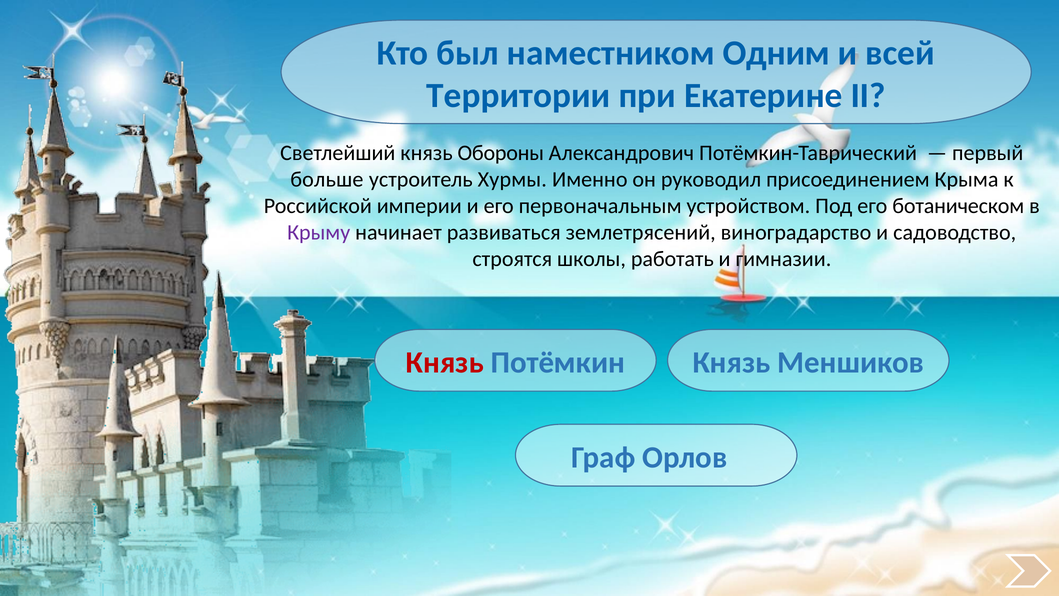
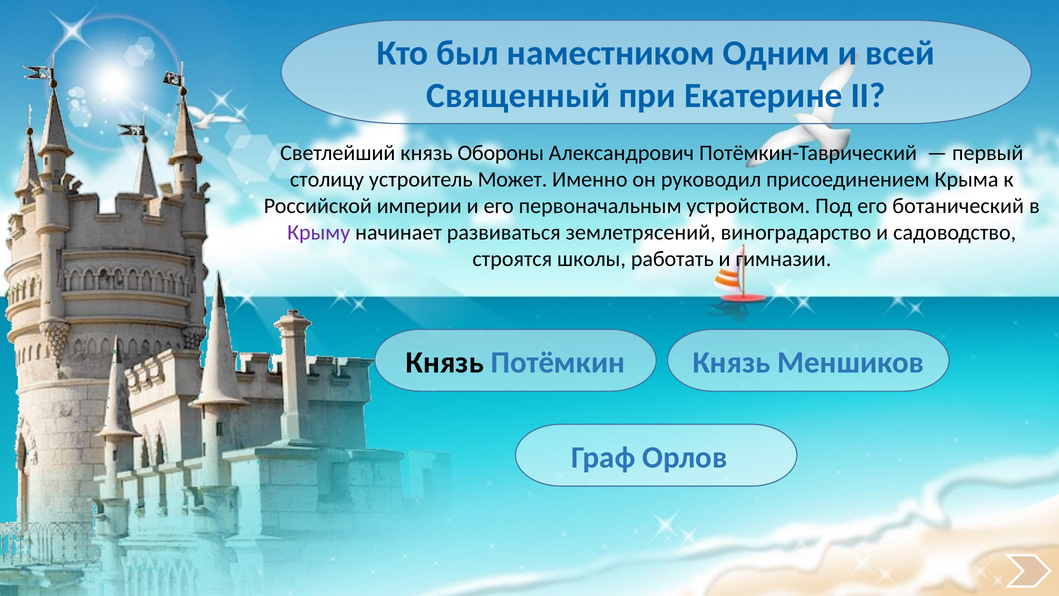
Территории: Территории -> Священный (518, 95)
больше: больше -> столицу (327, 179)
Хурмы: Хурмы -> Может (513, 179)
ботаническом: ботаническом -> ботанический (958, 206)
Князь colour: red -> black (445, 362)
